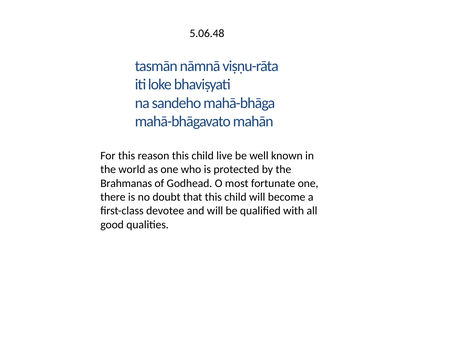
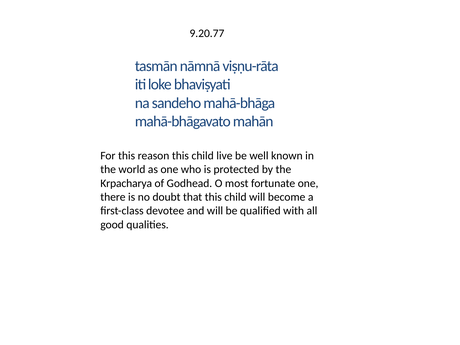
5.06.48: 5.06.48 -> 9.20.77 (207, 33)
Brahmanas: Brahmanas -> Krpacharya (126, 183)
